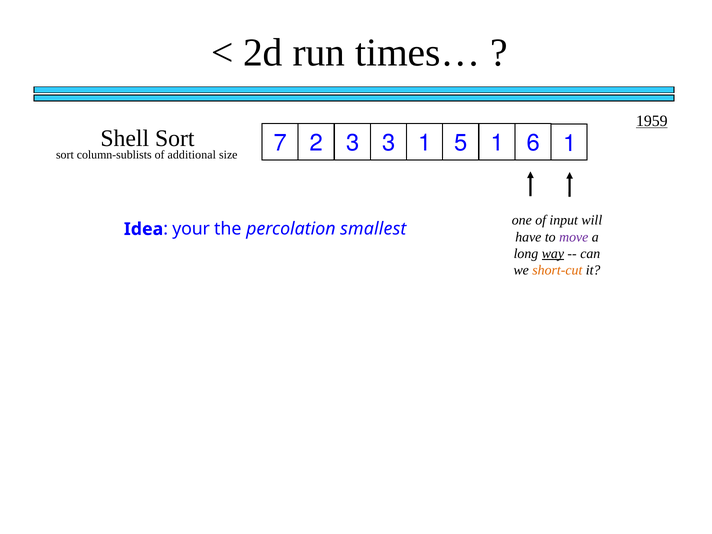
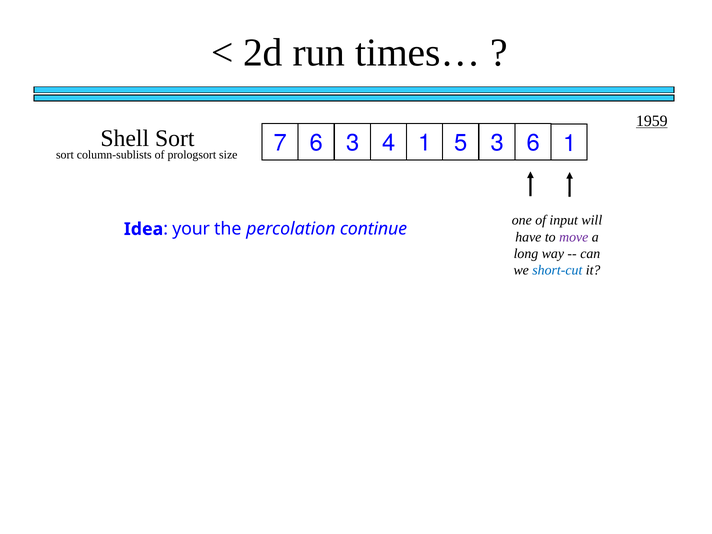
7 2: 2 -> 6 (317, 143)
3 3: 3 -> 4 (389, 143)
5 1: 1 -> 3 (497, 143)
additional: additional -> prologsort (192, 155)
smallest: smallest -> continue (373, 229)
way underline: present -> none (553, 254)
short-cut colour: orange -> blue (557, 270)
